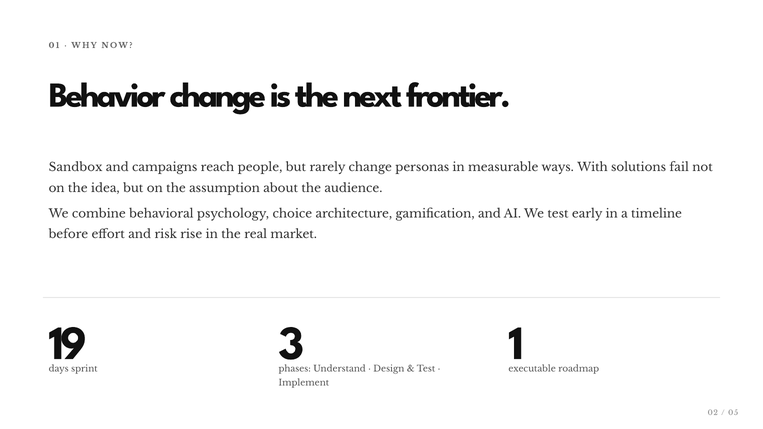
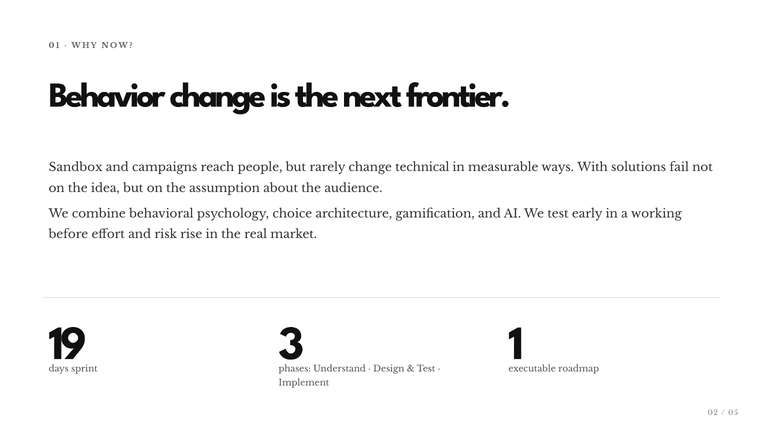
personas: personas -> technical (422, 167)
timeline: timeline -> working (656, 214)
